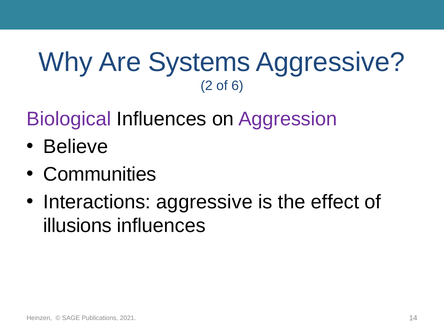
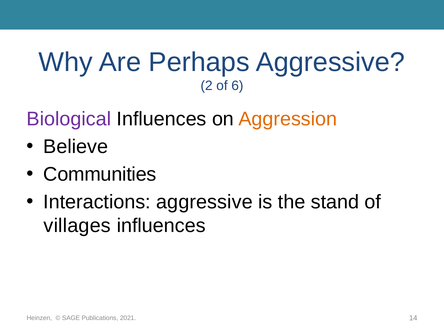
Systems: Systems -> Perhaps (199, 62)
Aggression colour: purple -> orange (288, 119)
effect: effect -> stand (335, 202)
illusions: illusions -> villages (77, 226)
